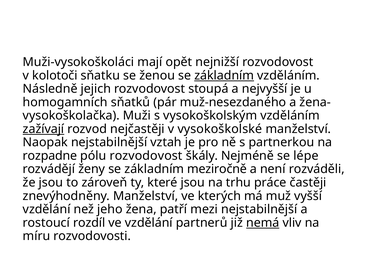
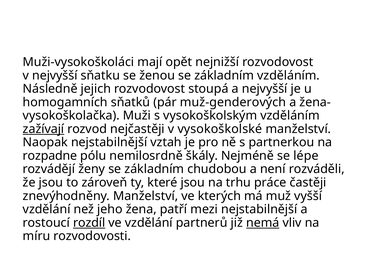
v kolotoči: kolotoči -> nejvyšší (55, 75)
základním underline: present -> none (224, 75)
muž-nesezdaného: muž-nesezdaného -> muž-genderových (233, 102)
pólu rozvodovost: rozvodovost -> nemilosrdně (146, 156)
meziročně: meziročně -> chudobou (217, 169)
rozdíl underline: none -> present (89, 223)
